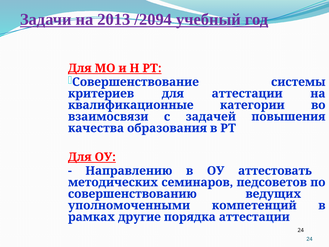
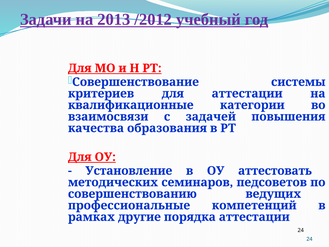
/2094: /2094 -> /2012 (153, 19)
Направлению: Направлению -> Установление (129, 171)
уполномоченными: уполномоченными -> профессиональные (129, 205)
